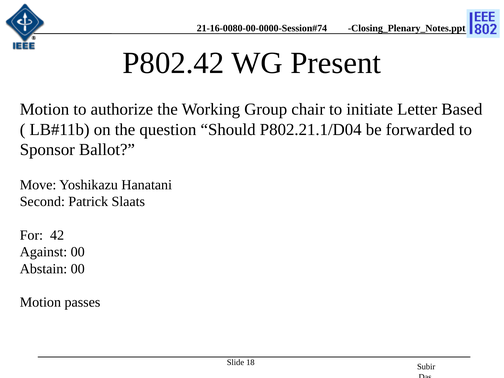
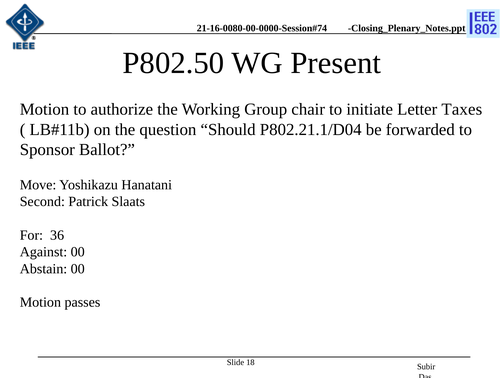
P802.42: P802.42 -> P802.50 (173, 63)
Based: Based -> Taxes (462, 109)
42: 42 -> 36 (57, 235)
